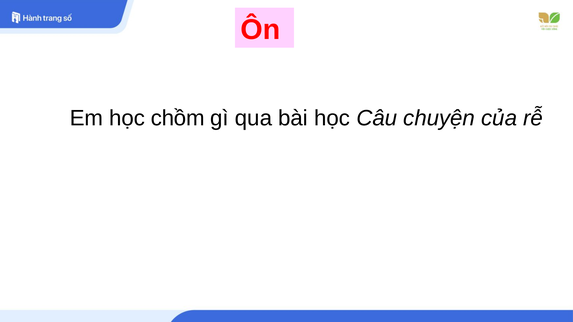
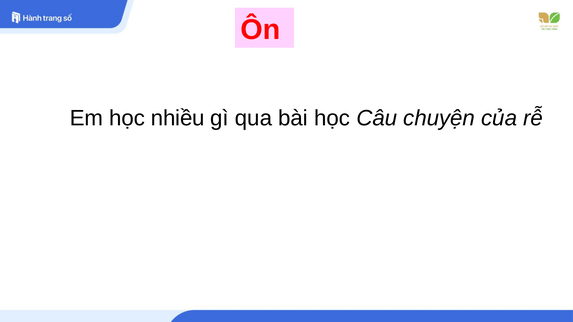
chồm: chồm -> nhiều (178, 118)
